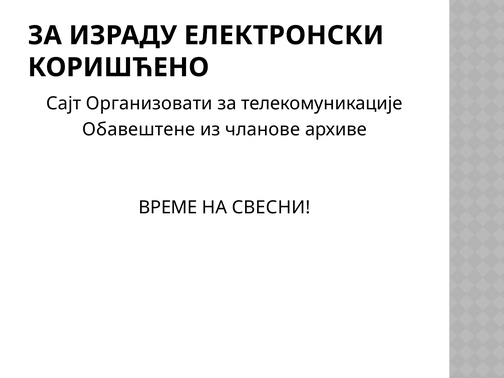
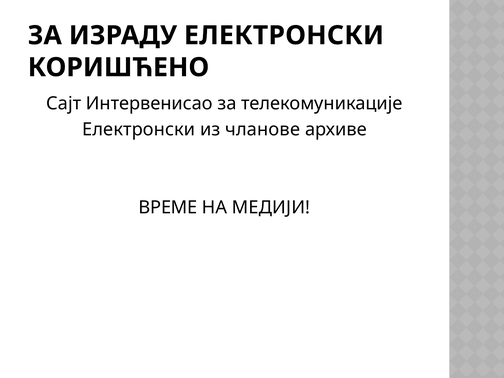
Организовати: Организовати -> Интервенисао (149, 103)
Обавештене: Обавештене -> Електронски (139, 129)
СВЕСНИ: СВЕСНИ -> МЕДИЈИ (271, 208)
